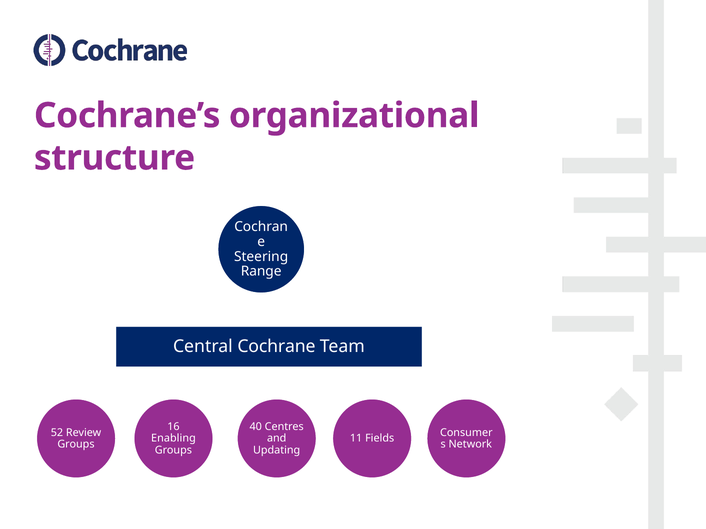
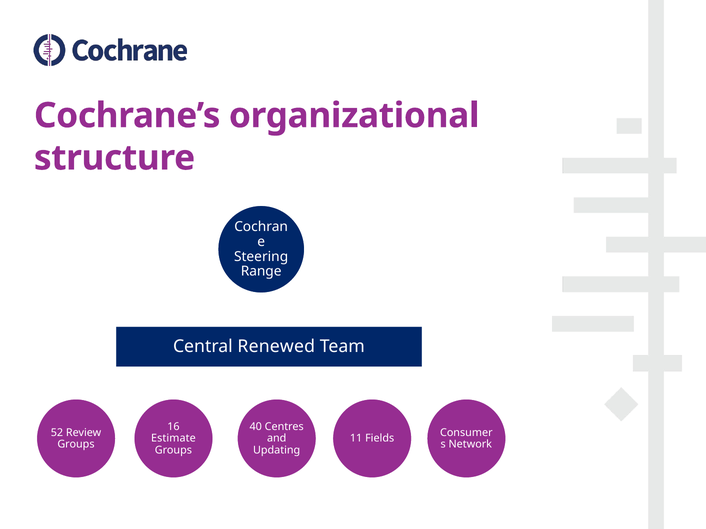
Cochrane: Cochrane -> Renewed (276, 347)
Enabling: Enabling -> Estimate (173, 439)
